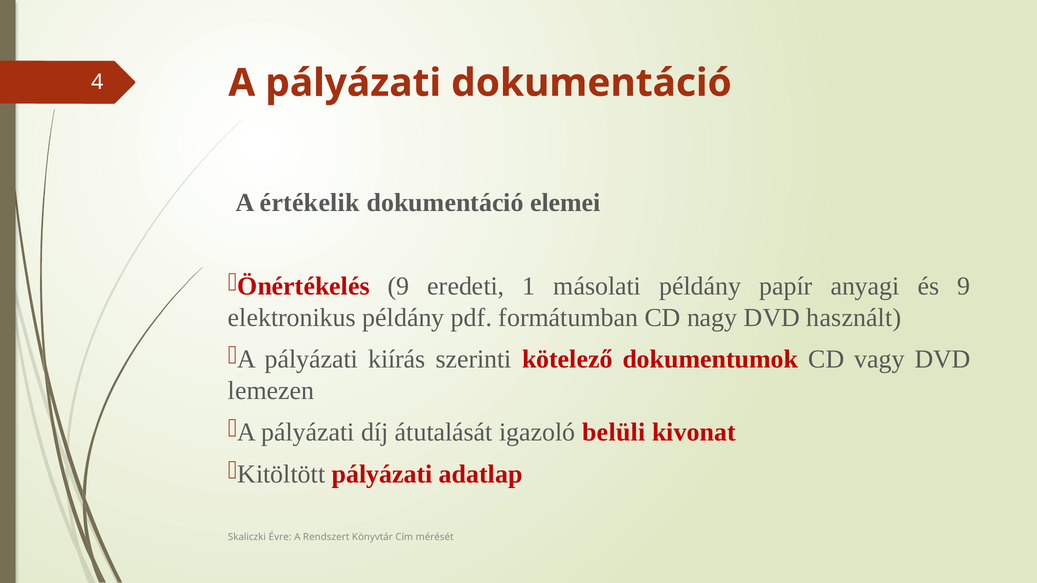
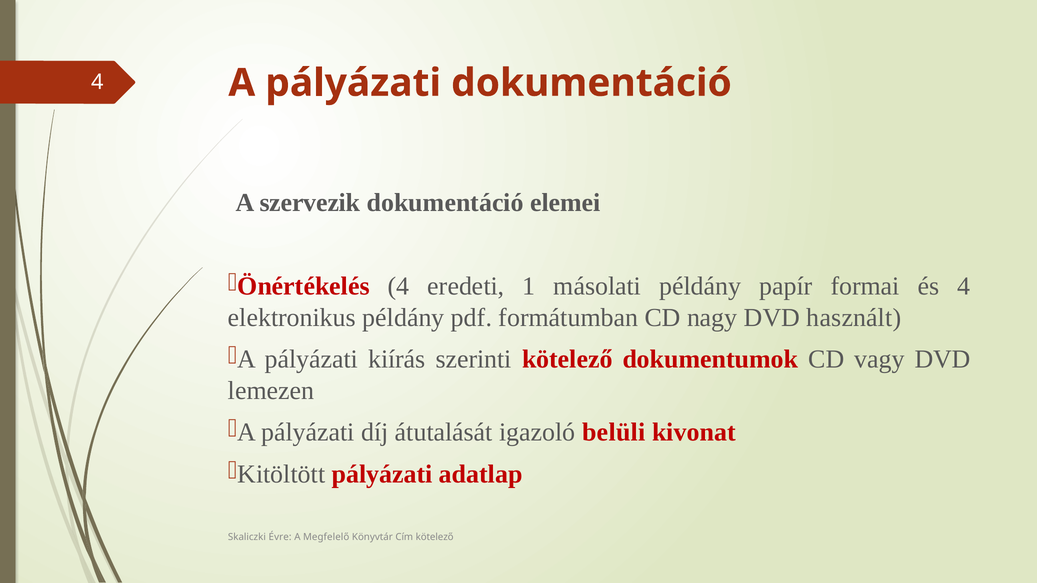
értékelik: értékelik -> szervezik (310, 203)
9: 9 -> 4 (399, 287)
anyagi: anyagi -> formai (865, 287)
és 9: 9 -> 4 (964, 287)
Rendszert: Rendszert -> Megfelelő (326, 537)
Cím mérését: mérését -> kötelező (435, 537)
